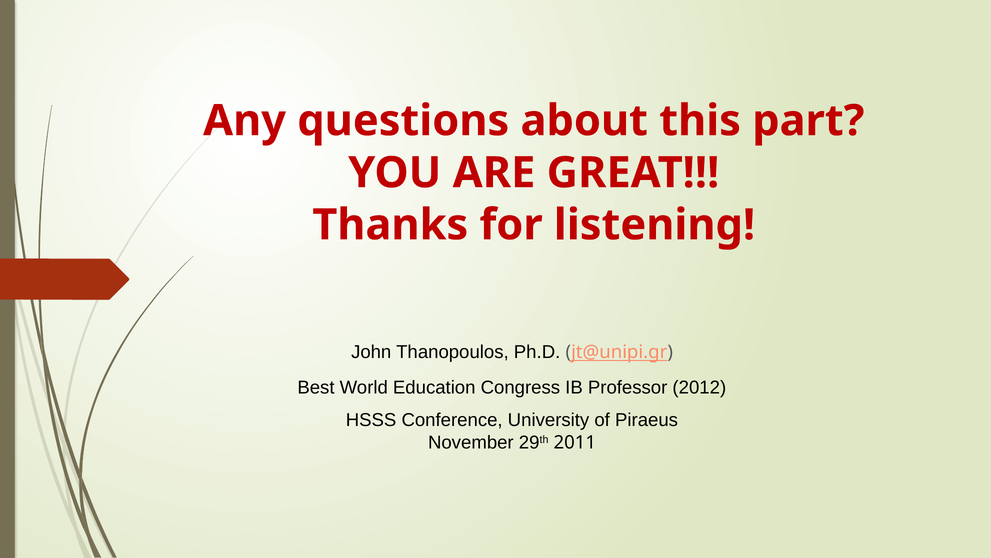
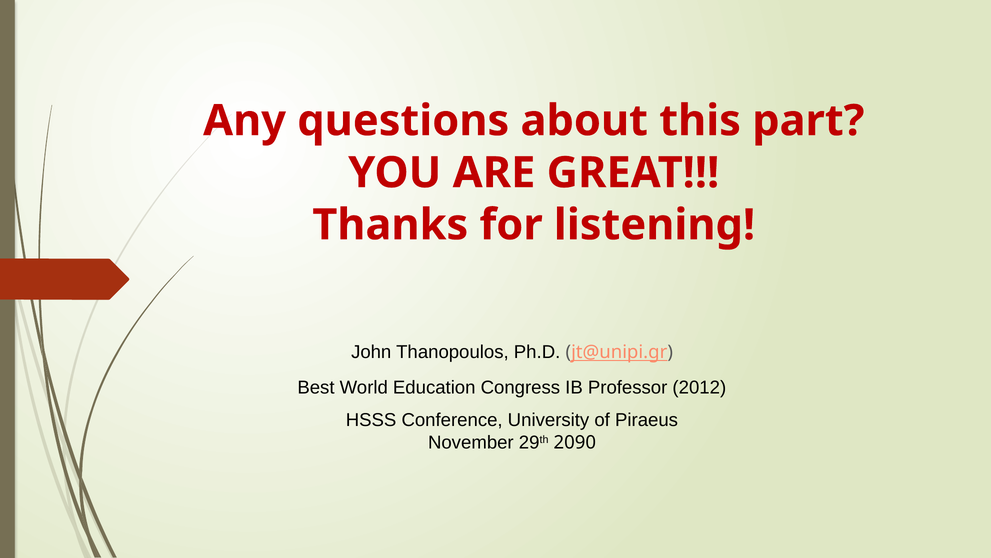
2011: 2011 -> 2090 (575, 442)
